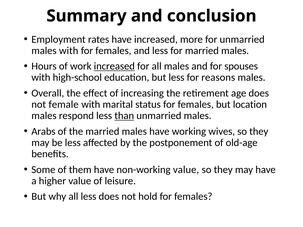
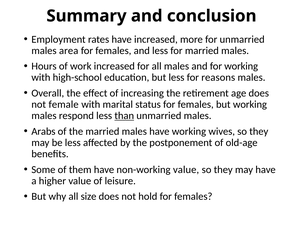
males with: with -> area (69, 51)
increased underline: present -> none (114, 66)
for spouses: spouses -> working (241, 66)
but location: location -> working (250, 105)
all less: less -> size (89, 197)
